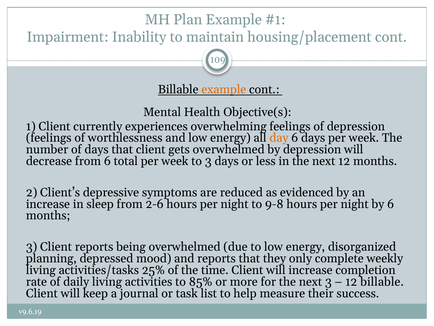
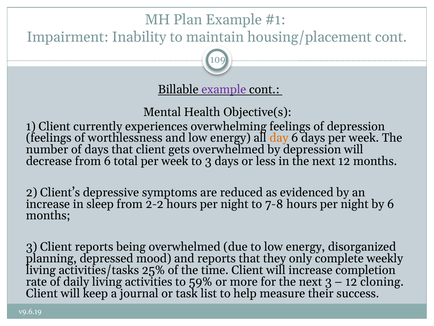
example colour: orange -> purple (224, 89)
2-6: 2-6 -> 2-2 (155, 204)
9-8: 9-8 -> 7-8 (274, 204)
85%: 85% -> 59% (201, 281)
12 billable: billable -> cloning (382, 281)
